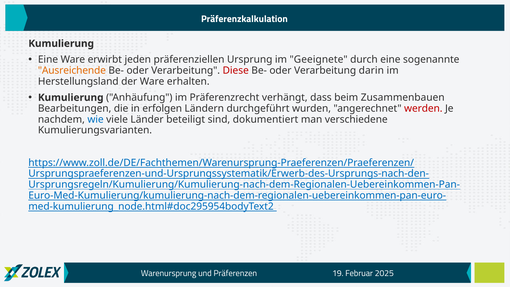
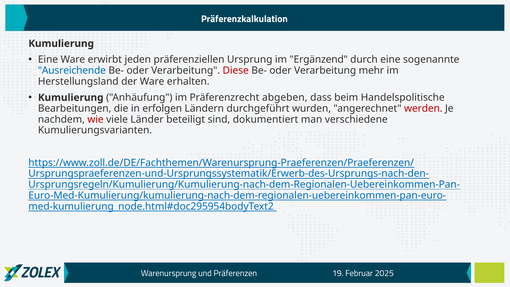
Geeignete: Geeignete -> Ergänzend (319, 59)
Ausreichende colour: orange -> blue (72, 70)
darin: darin -> mehr (371, 70)
verhängt: verhängt -> abgeben (285, 98)
Zusammenbauen: Zusammenbauen -> Handelspolitische (403, 98)
wie colour: blue -> red (96, 119)
